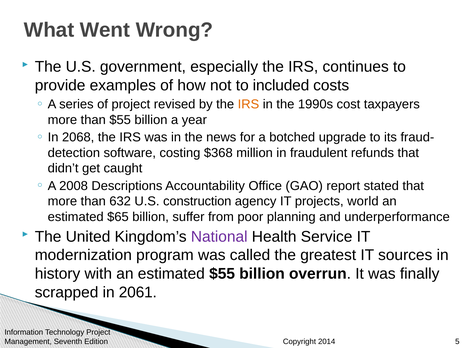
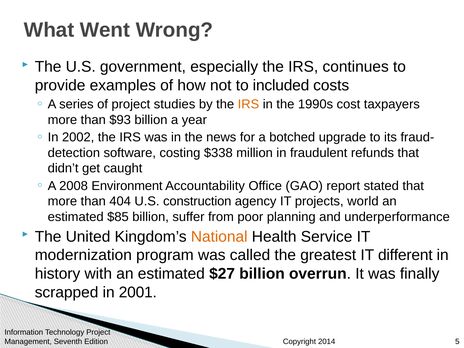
revised: revised -> studies (175, 104)
than $55: $55 -> $93 (120, 120)
2068: 2068 -> 2002 (78, 137)
$368: $368 -> $338 (218, 153)
Descriptions: Descriptions -> Environment (127, 186)
632: 632 -> 404 (120, 201)
$65: $65 -> $85 (118, 217)
National colour: purple -> orange (219, 237)
sources: sources -> different (405, 255)
estimated $55: $55 -> $27 (222, 274)
2061: 2061 -> 2001 (138, 292)
